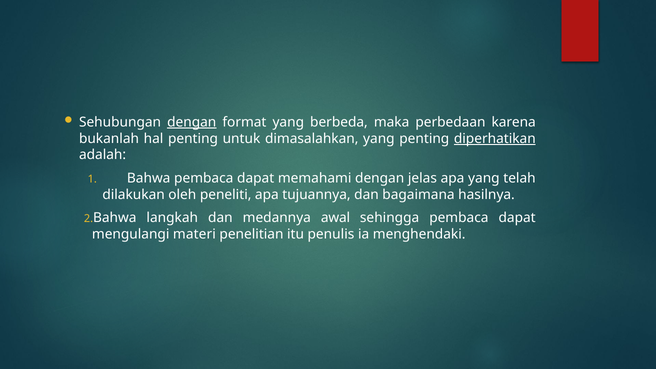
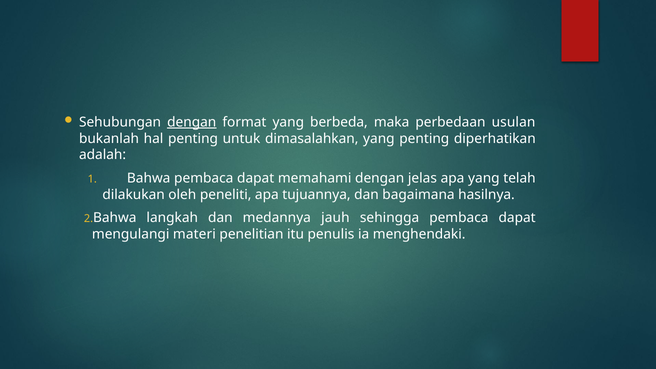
karena: karena -> usulan (514, 122)
diperhatikan underline: present -> none (495, 139)
awal: awal -> jauh (335, 218)
